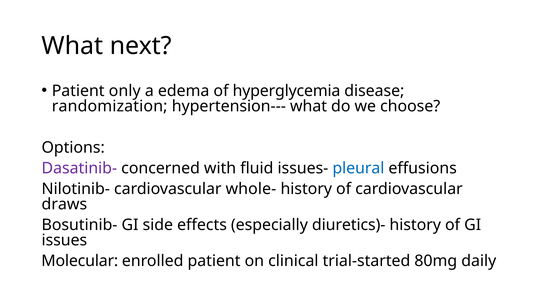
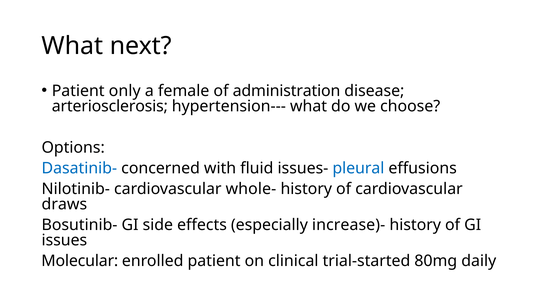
edema: edema -> female (184, 91)
hyperglycemia: hyperglycemia -> administration (287, 91)
randomization: randomization -> arteriosclerosis (110, 106)
Dasatinib- colour: purple -> blue (79, 168)
diuretics)-: diuretics)- -> increase)- (349, 225)
